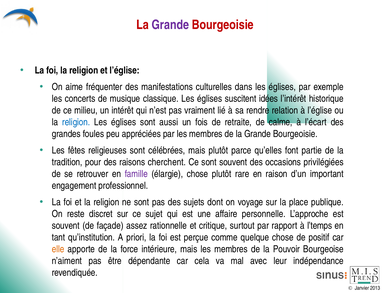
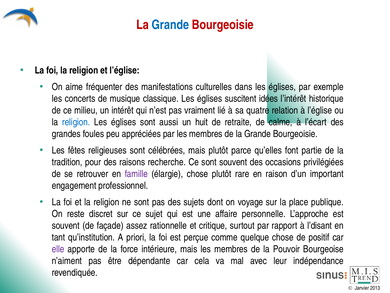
Grande colour: purple -> blue (170, 25)
rendre: rendre -> quatre (258, 110)
fois: fois -> huit (202, 122)
cherchent: cherchent -> recherche (167, 162)
l’temps: l’temps -> l’disant (320, 225)
elle colour: orange -> purple (58, 249)
